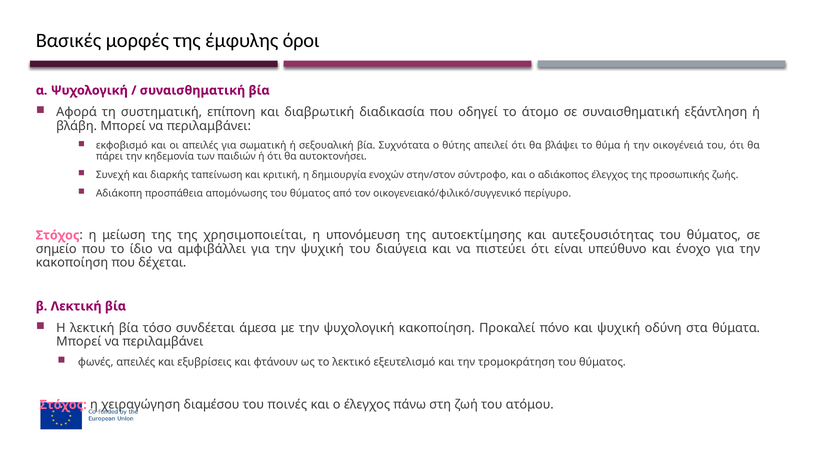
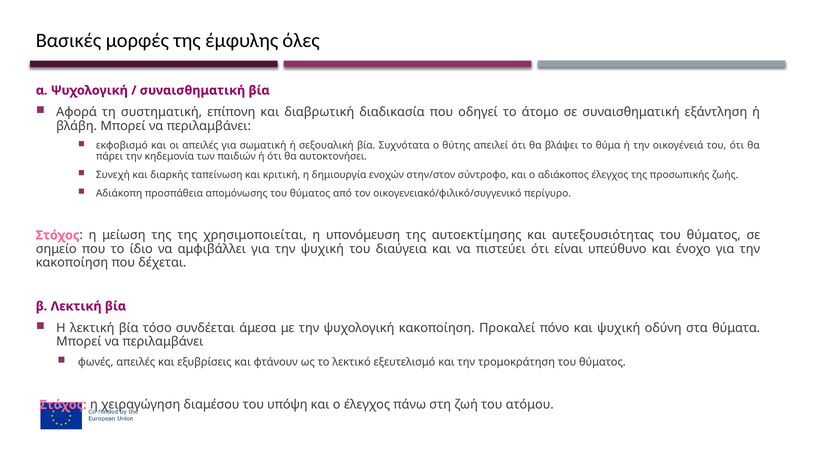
όροι: όροι -> όλες (301, 41)
ποινές: ποινές -> υπόψη (287, 405)
